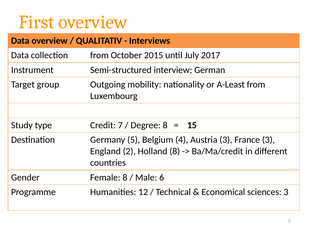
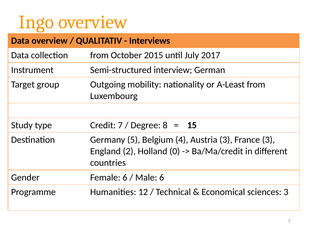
First: First -> Ingo (36, 22)
Holland 8: 8 -> 0 (175, 151)
Female 8: 8 -> 6 (125, 177)
